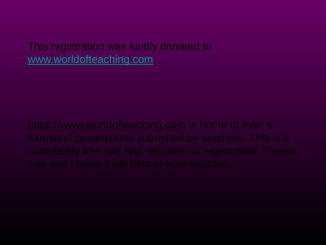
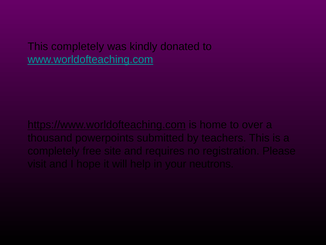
This registration: registration -> completely (78, 46)
